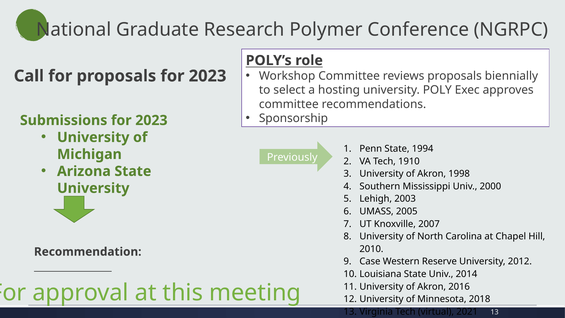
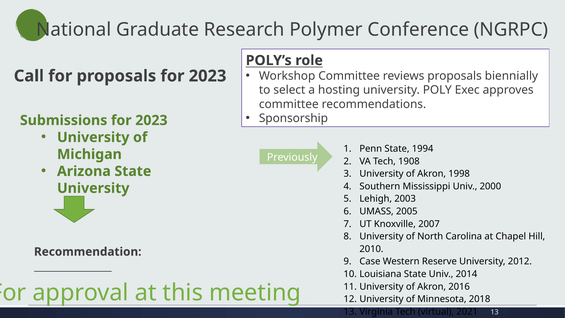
1910: 1910 -> 1908 (409, 161)
